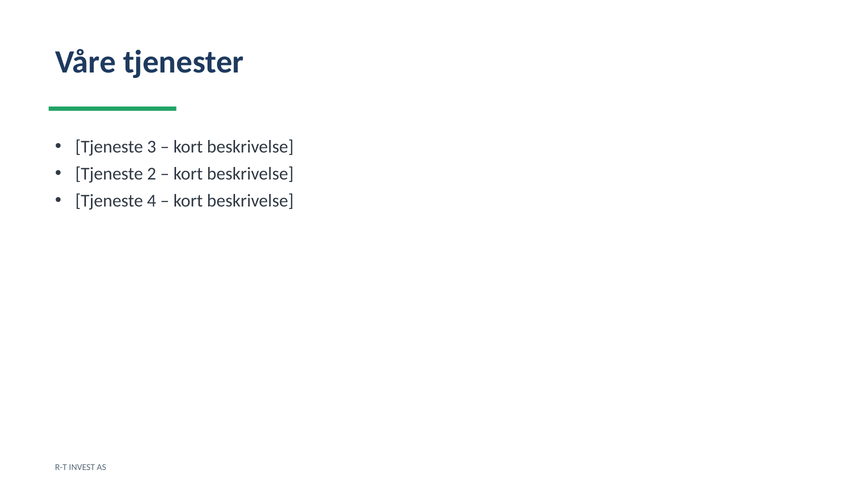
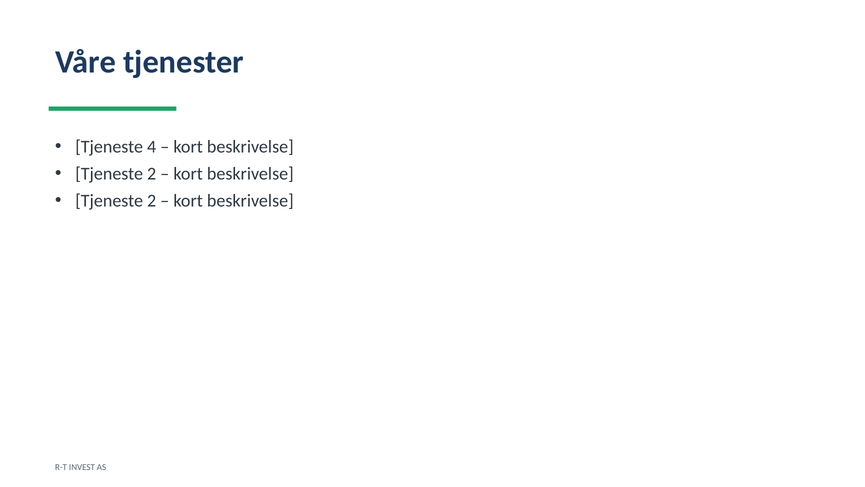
3: 3 -> 4 (152, 147)
4: 4 -> 2 (152, 201)
